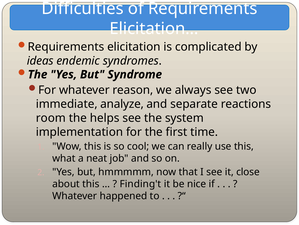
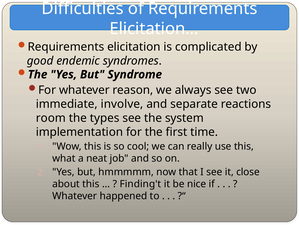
ideas: ideas -> good (40, 61)
analyze: analyze -> involve (122, 104)
helps: helps -> types (105, 118)
